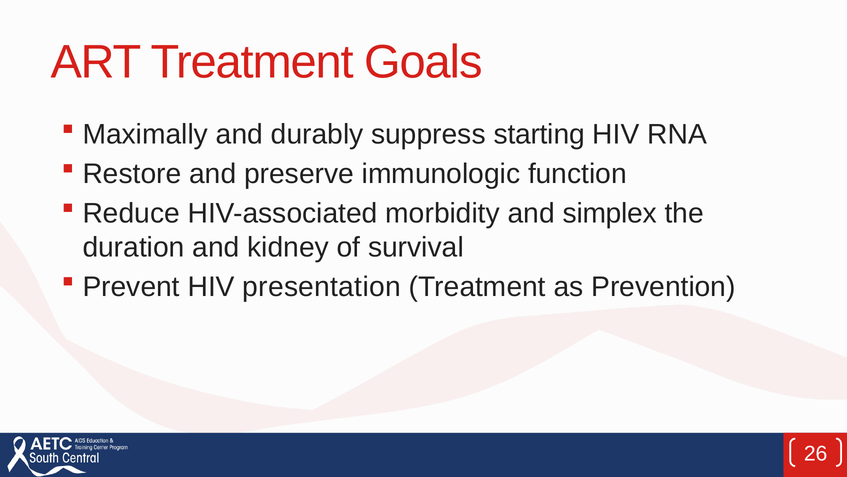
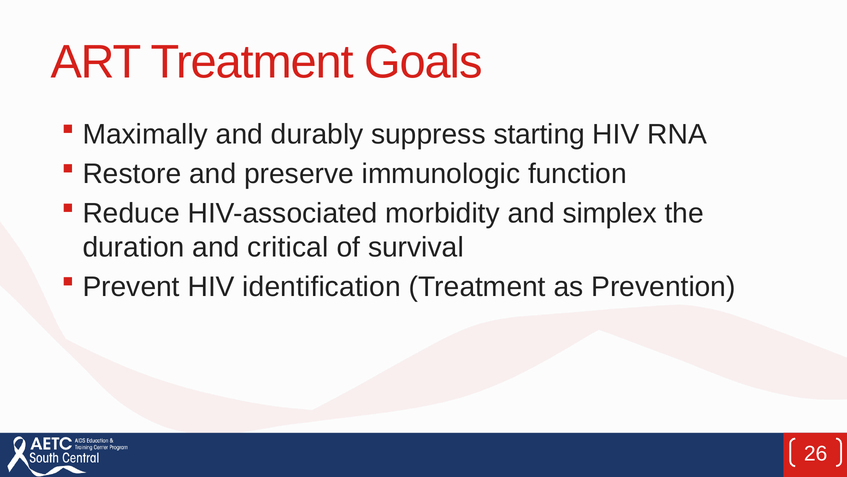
kidney: kidney -> critical (288, 247)
presentation: presentation -> identification (322, 287)
